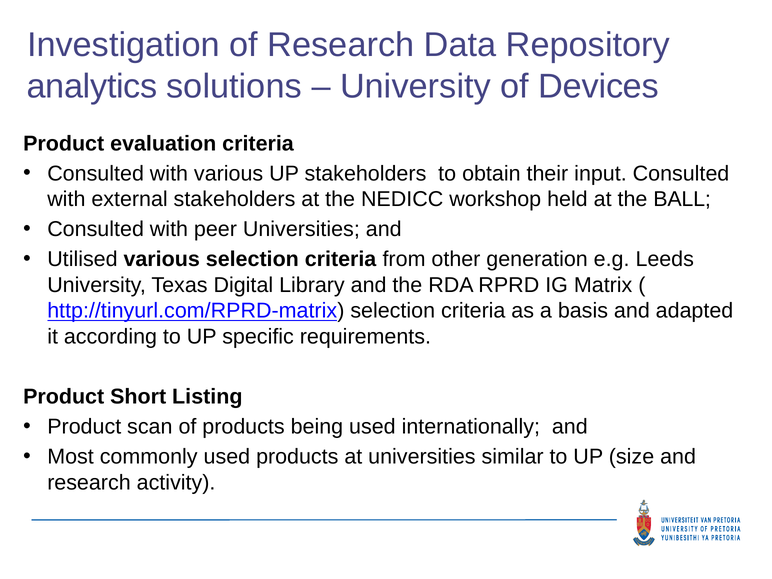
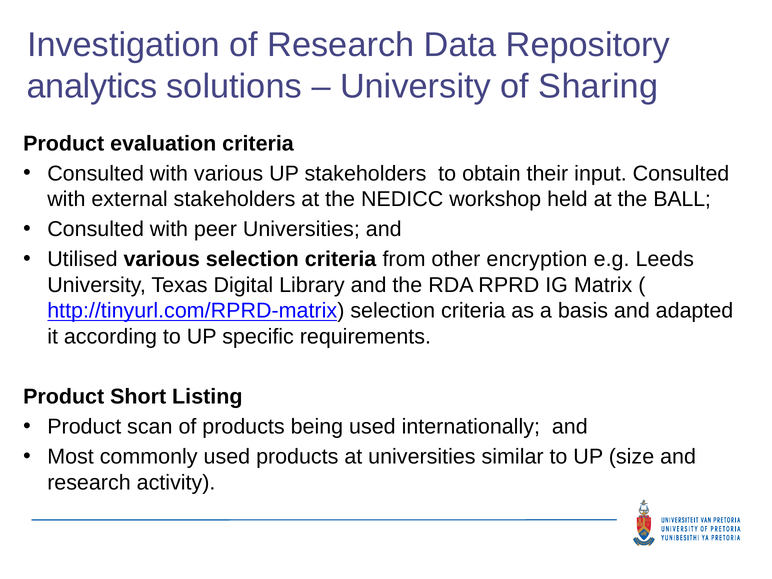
Devices: Devices -> Sharing (598, 86)
generation: generation -> encryption (537, 259)
